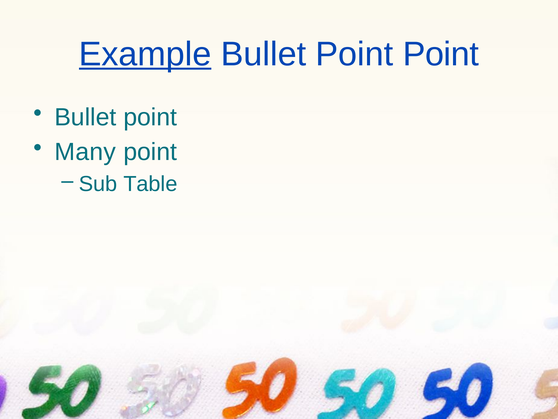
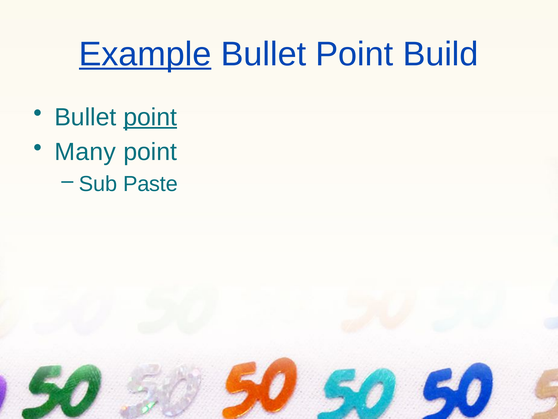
Point Point: Point -> Build (441, 54)
point underline: none -> present (150, 117)
Table: Table -> Paste (151, 184)
